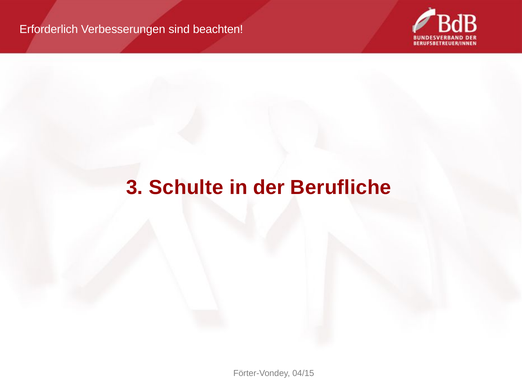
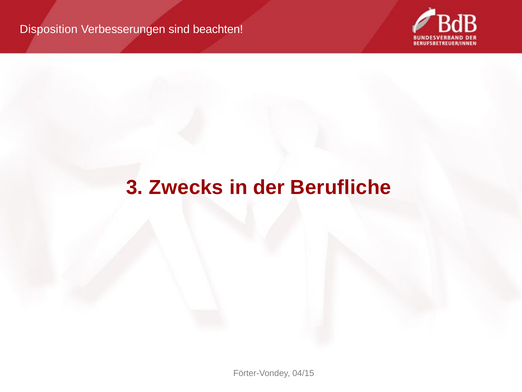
Erforderlich: Erforderlich -> Disposition (49, 29)
Schulte: Schulte -> Zwecks (186, 187)
